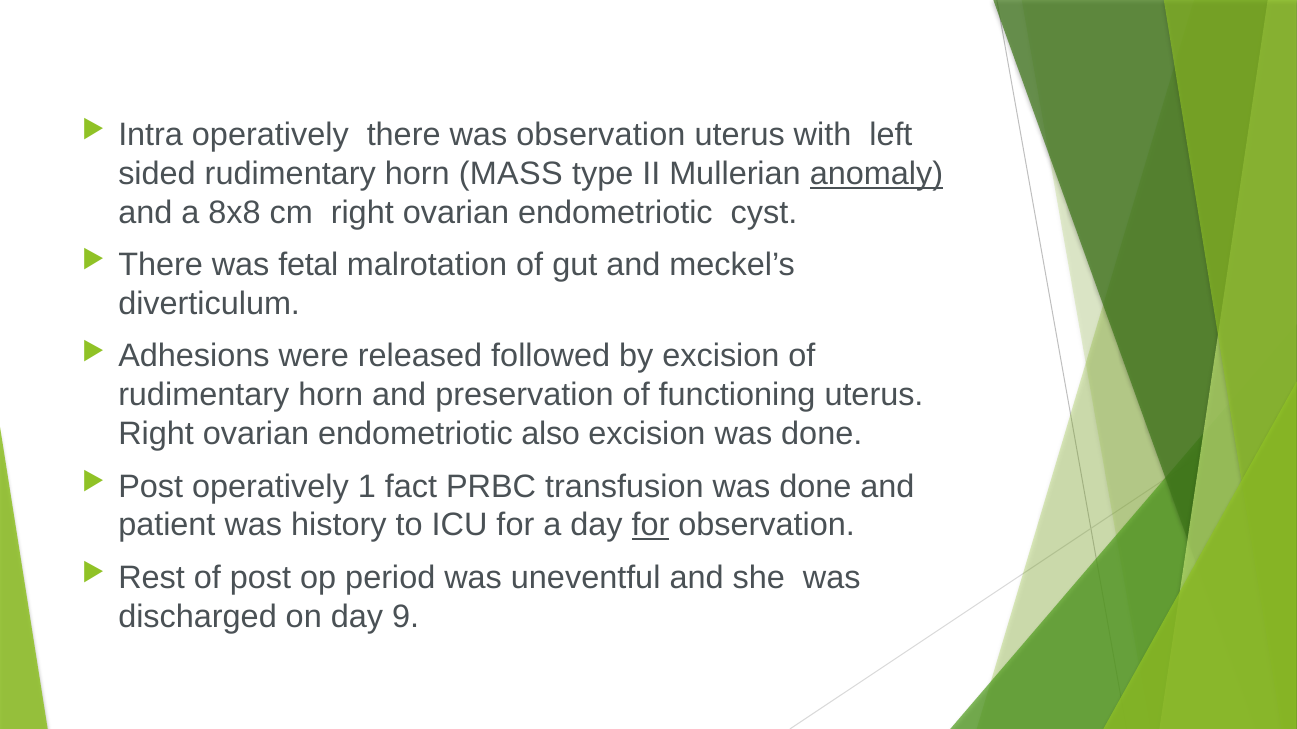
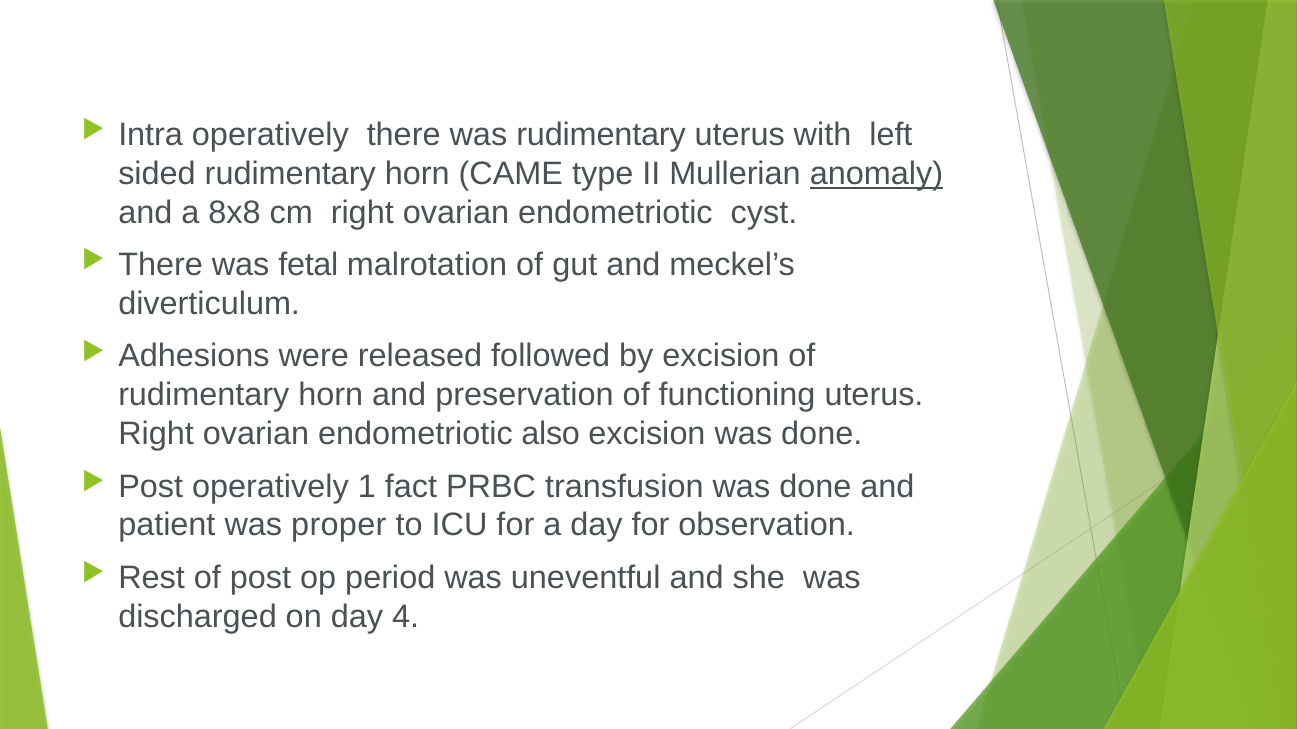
was observation: observation -> rudimentary (601, 135)
MASS: MASS -> CAME (511, 174)
history: history -> proper (339, 526)
for underline: present -> none (651, 526)
9: 9 -> 4 (406, 617)
